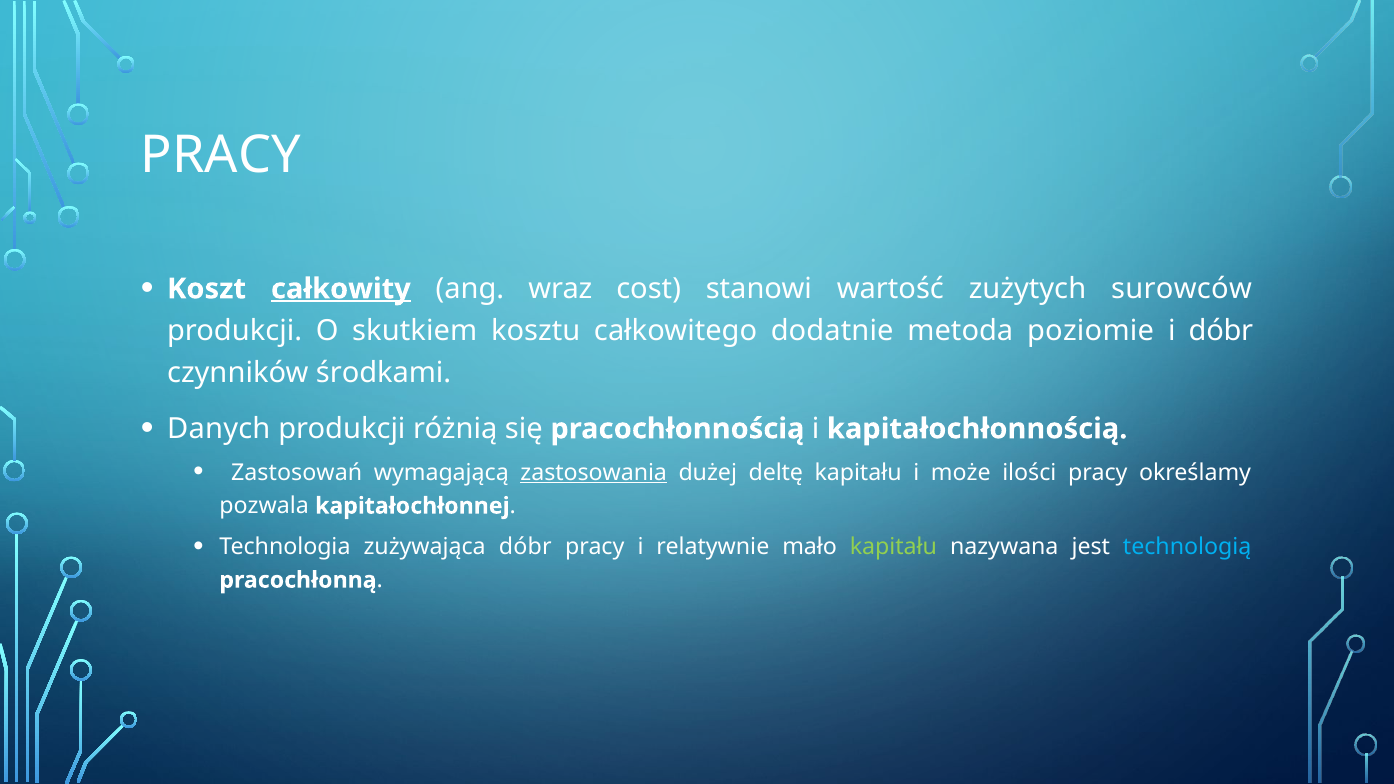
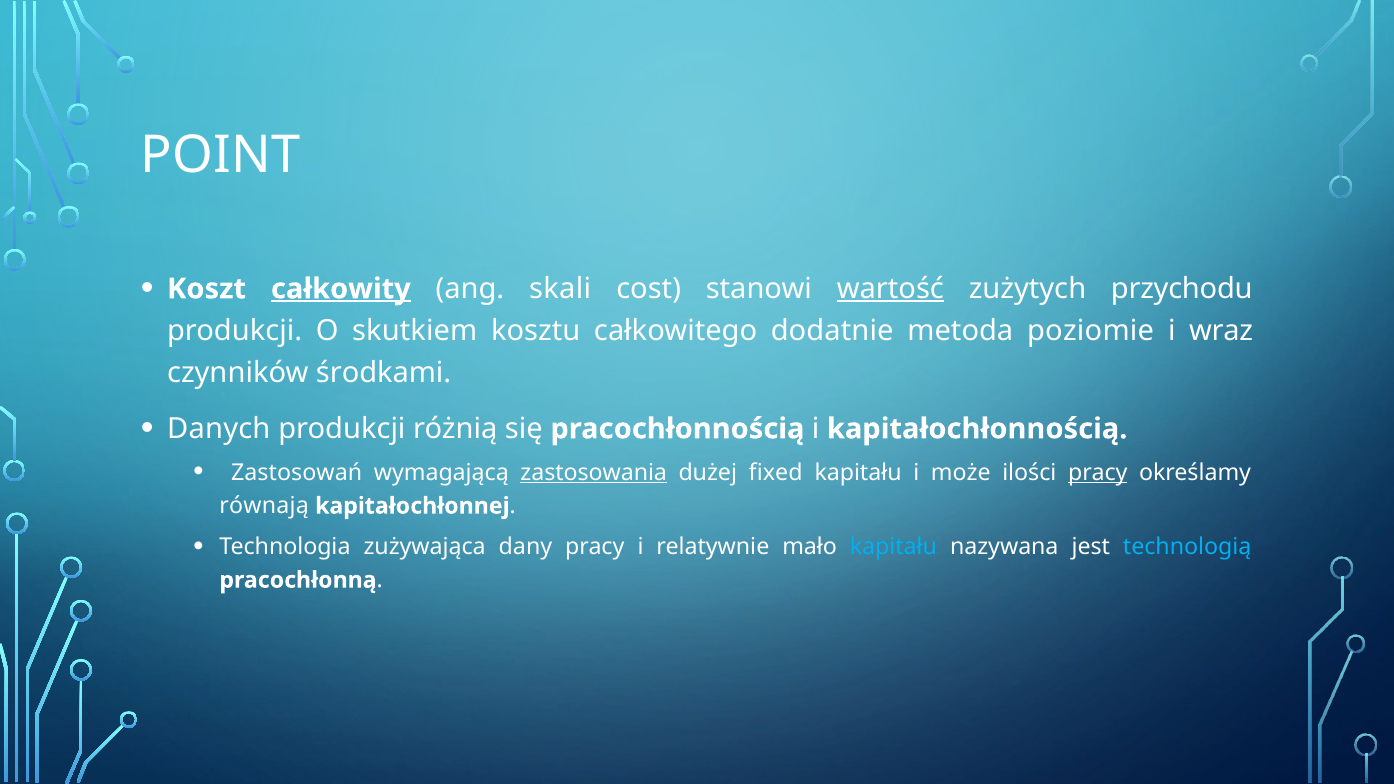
PRACY: PRACY -> POINT (221, 155)
wraz: wraz -> skali (560, 289)
wartość underline: none -> present (890, 289)
surowców: surowców -> przychodu (1182, 289)
i dóbr: dóbr -> wraz (1221, 331)
deltę: deltę -> fixed (776, 473)
pracy underline: none -> present (1098, 473)
pozwala: pozwala -> równają (264, 506)
zużywająca dóbr: dóbr -> dany (525, 547)
kapitału colour: light green -> light blue (893, 547)
